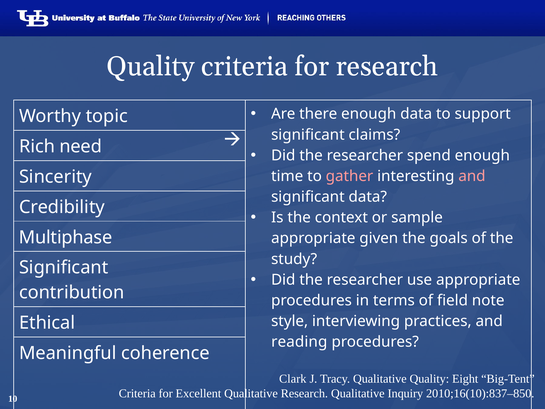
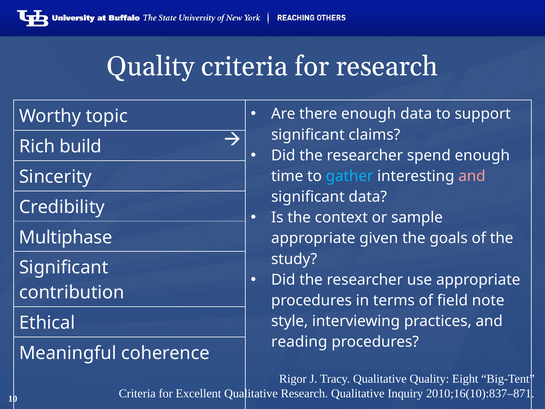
need: need -> build (81, 146)
gather colour: pink -> light blue (349, 176)
Clark: Clark -> Rigor (293, 379)
2010;16(10):837–850: 2010;16(10):837–850 -> 2010;16(10):837–871 (480, 393)
